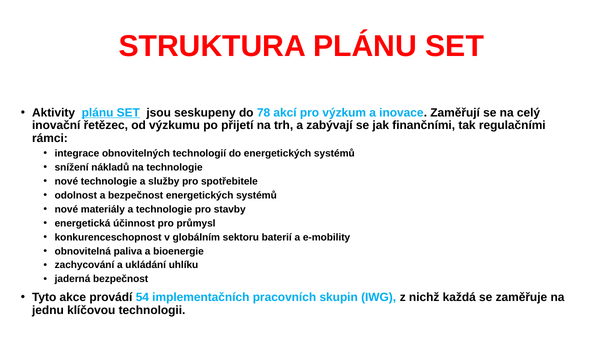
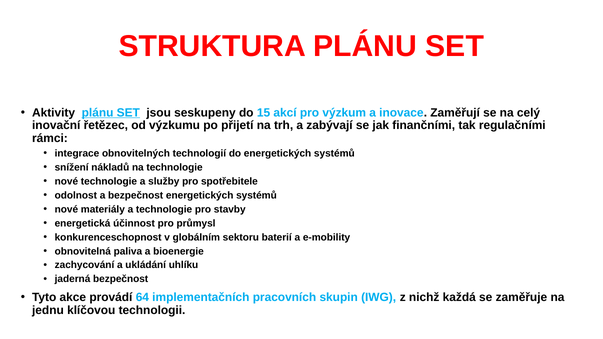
78: 78 -> 15 (264, 113)
54: 54 -> 64 (142, 297)
